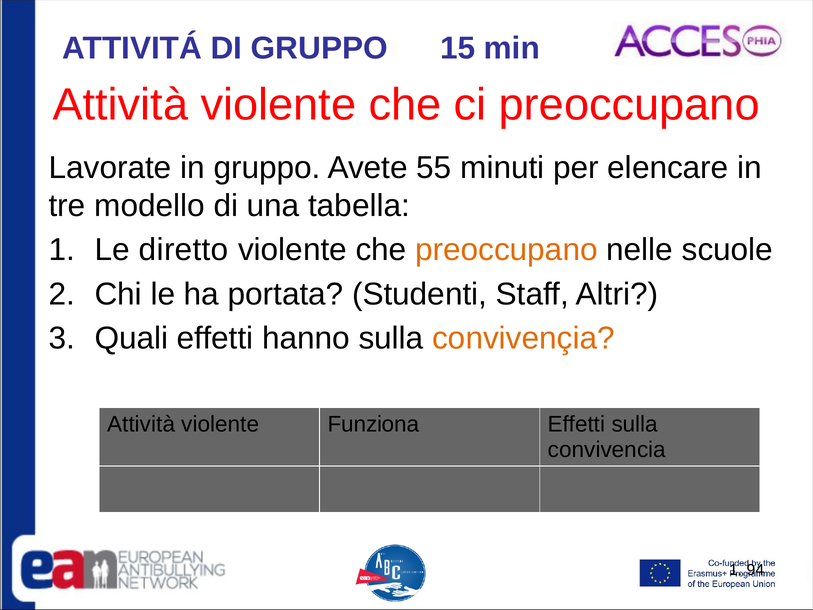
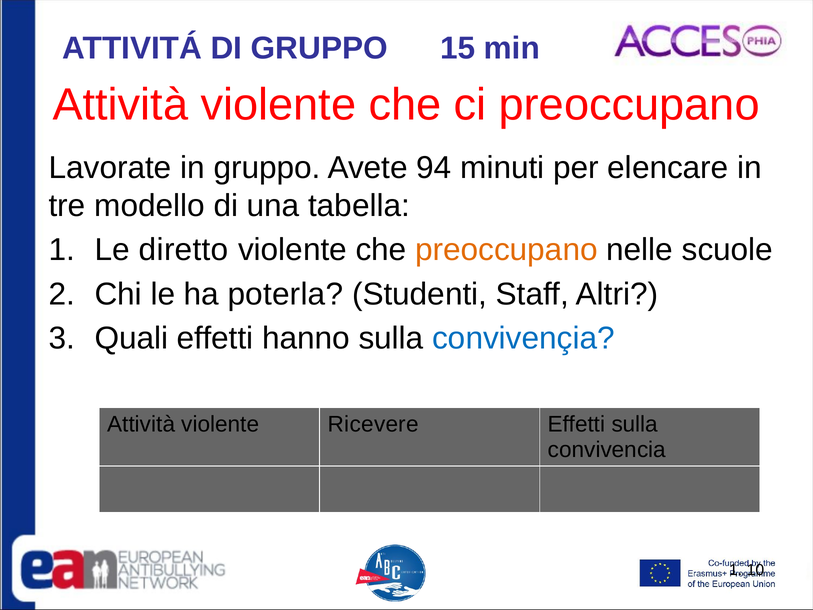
55: 55 -> 94 (434, 168)
portata: portata -> poterla (285, 294)
convivençia colour: orange -> blue (523, 338)
Funziona: Funziona -> Ricevere (373, 424)
94: 94 -> 10 (755, 570)
